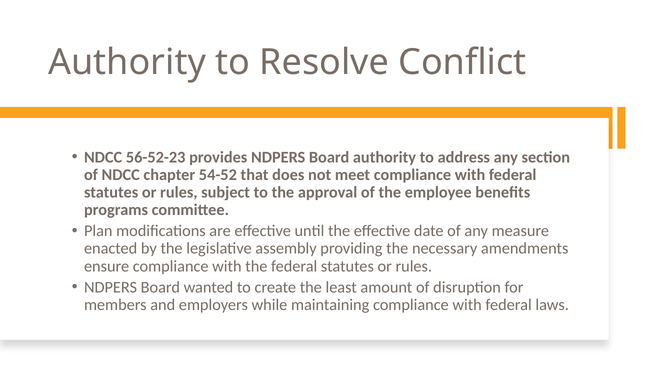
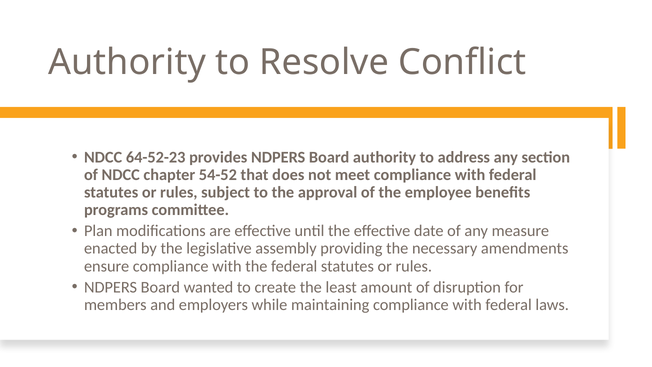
56-52-23: 56-52-23 -> 64-52-23 (156, 157)
